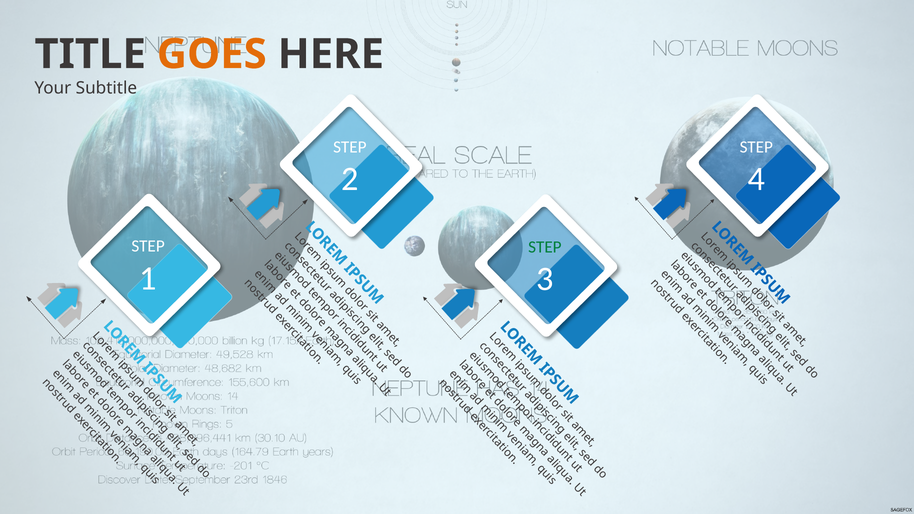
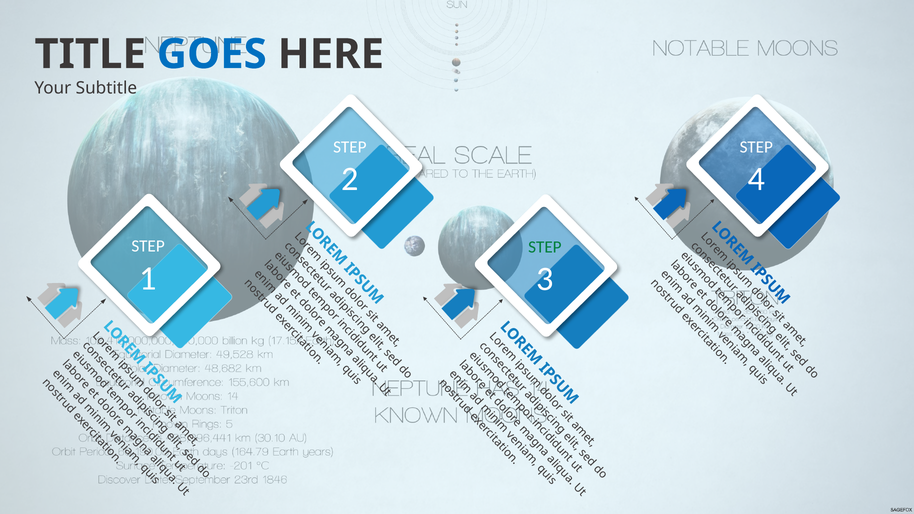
GOES colour: orange -> blue (212, 54)
